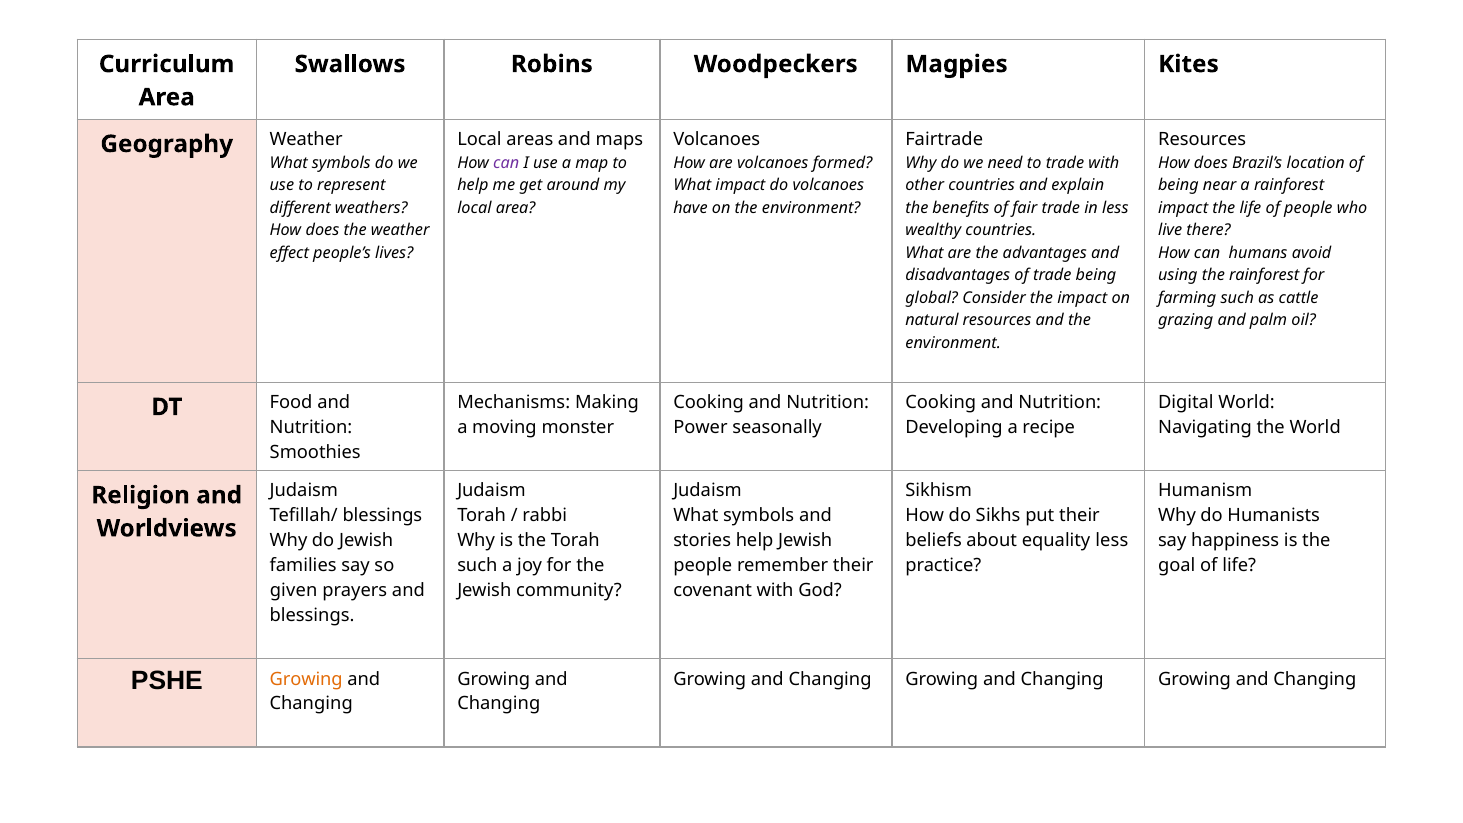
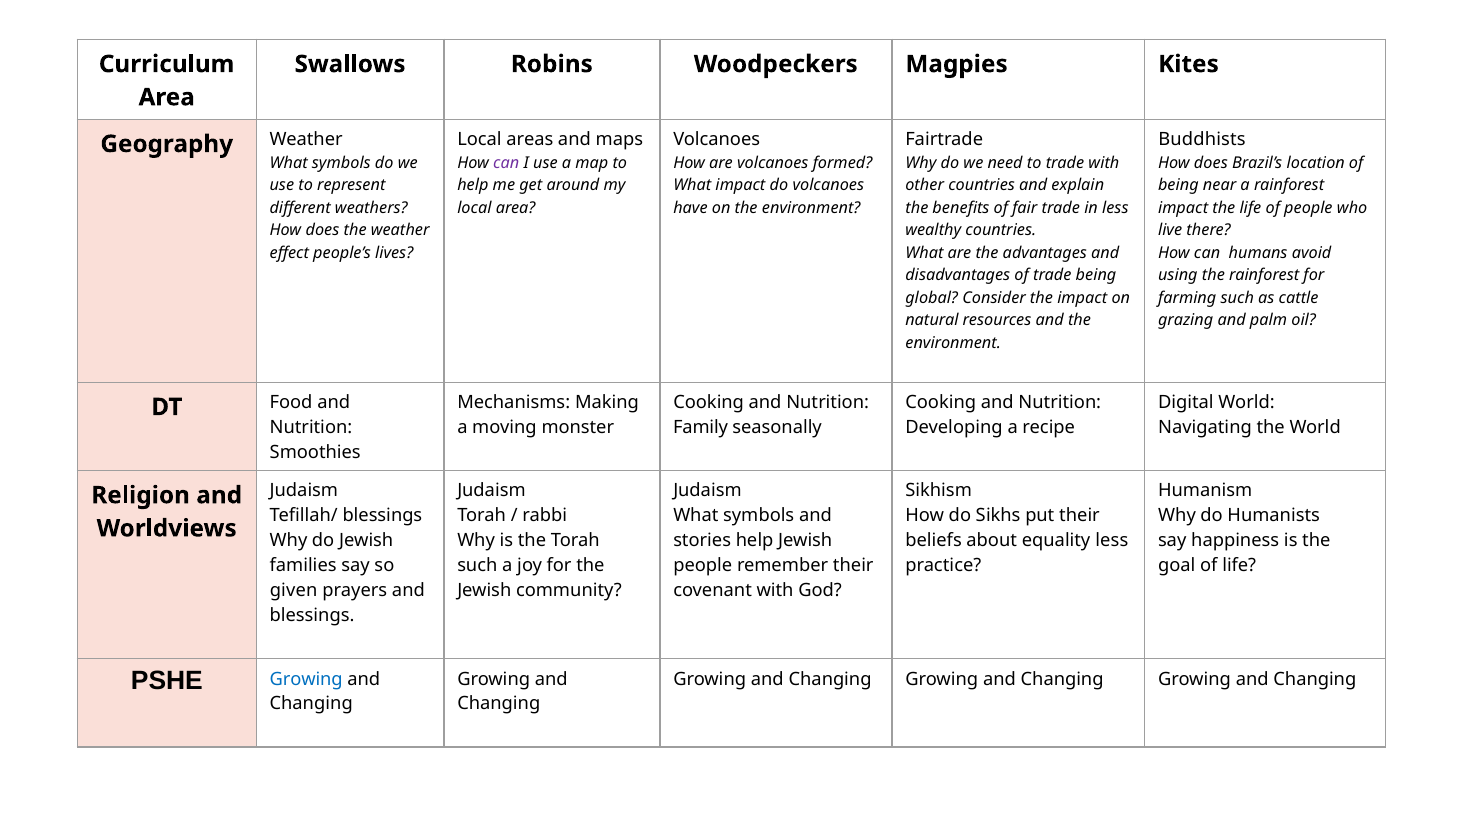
Resources: Resources -> Buddhists (1202, 139)
Power: Power -> Family (701, 427)
Growing colour: orange -> blue (306, 679)
